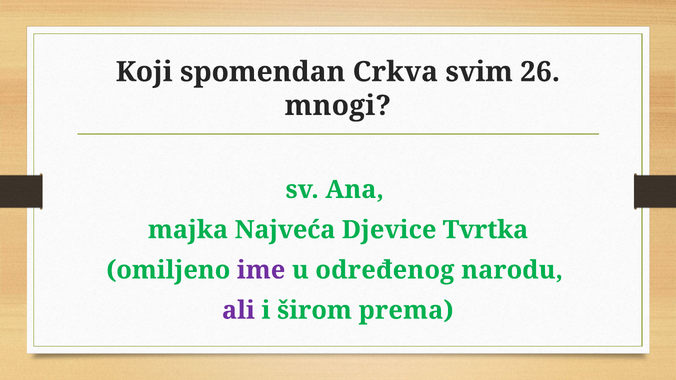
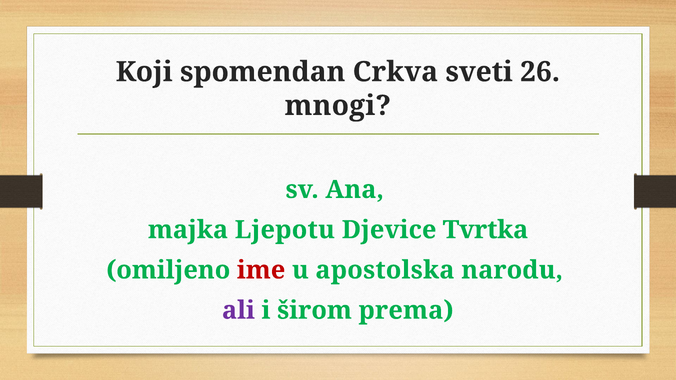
svim: svim -> sveti (479, 72)
Najveća: Najveća -> Ljepotu (285, 230)
ime colour: purple -> red (261, 270)
određenog: određenog -> apostolska (385, 270)
